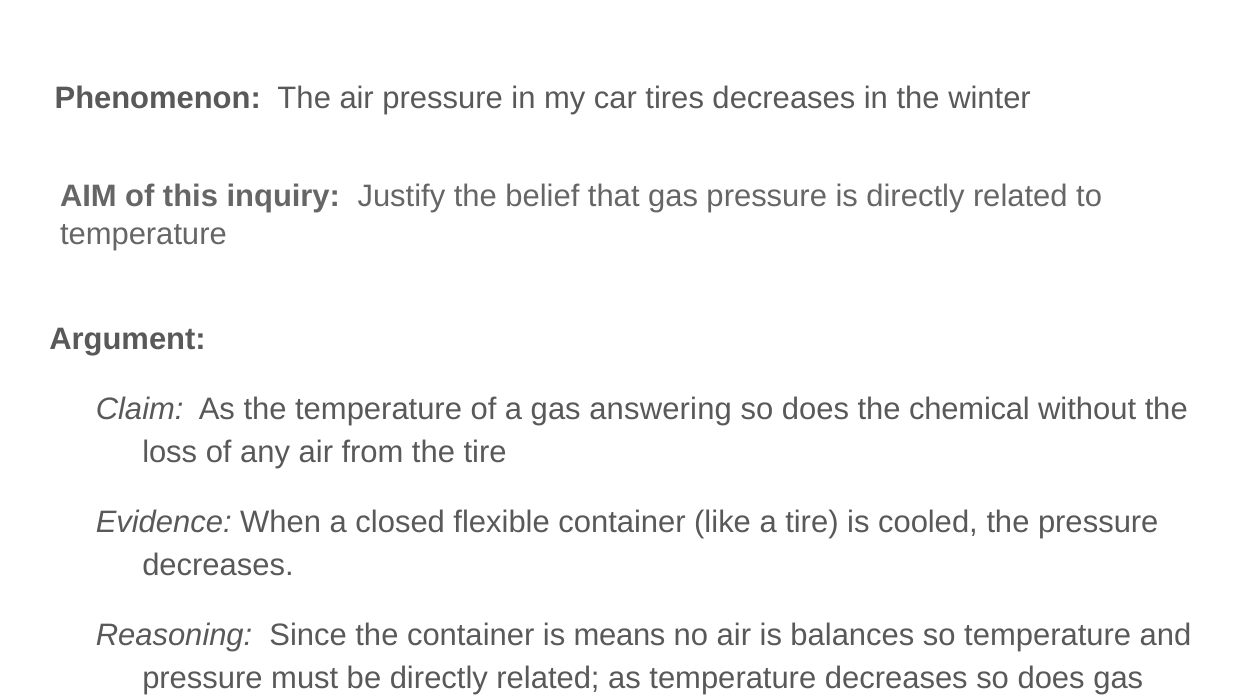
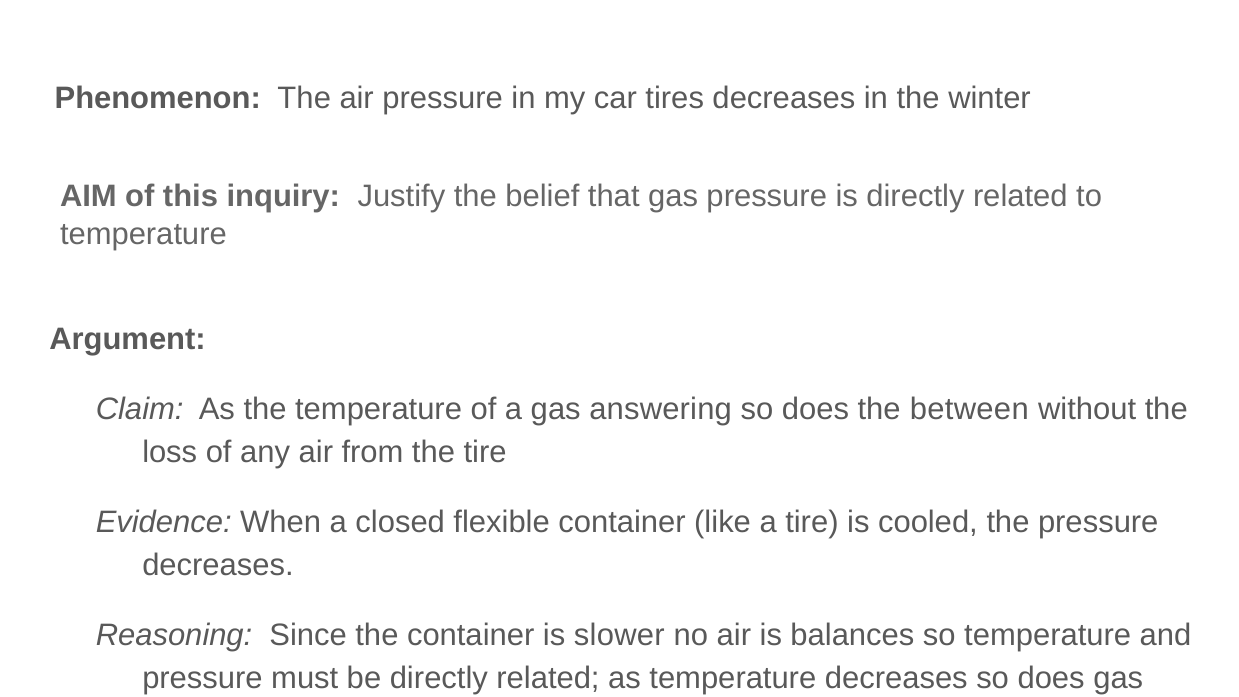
chemical: chemical -> between (969, 409)
means: means -> slower (619, 635)
